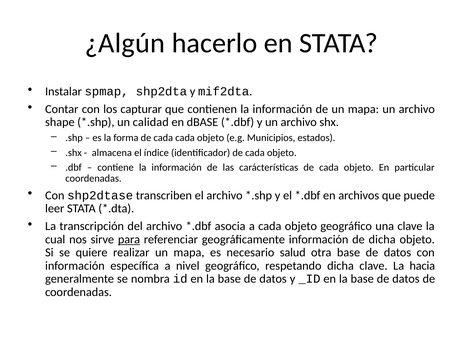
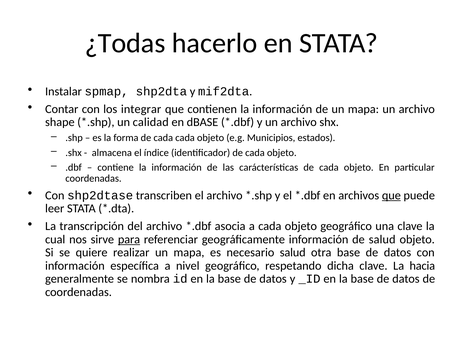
¿Algún: ¿Algún -> ¿Todas (125, 43)
capturar: capturar -> integrar (141, 109)
que underline: none -> present (391, 195)
de dicha: dicha -> salud (382, 240)
